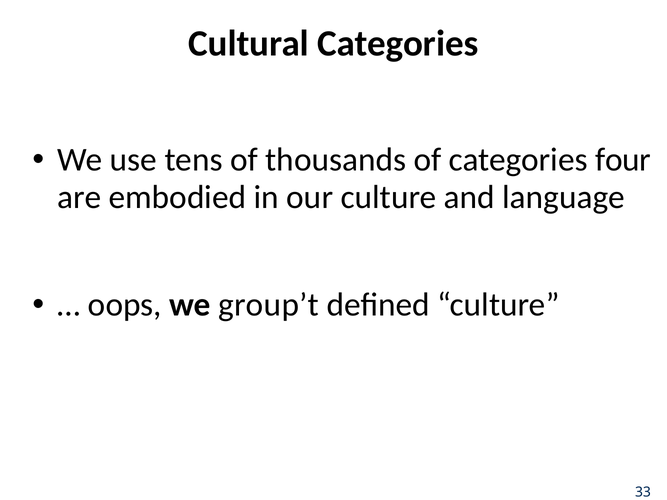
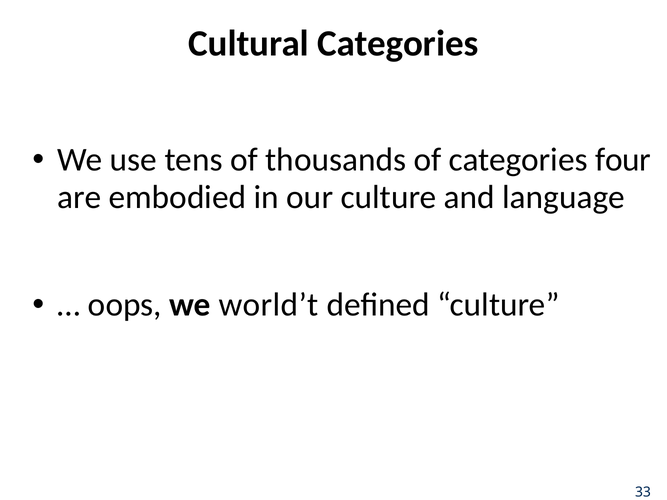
group’t: group’t -> world’t (269, 305)
